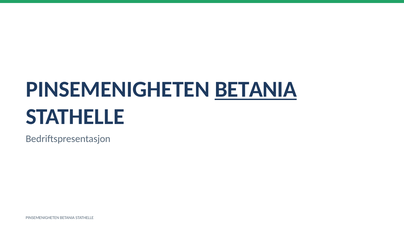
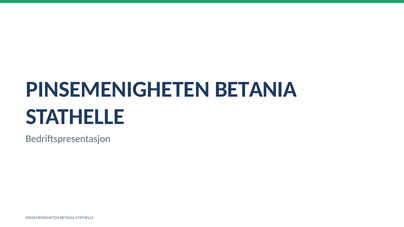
BETANIA underline: present -> none (256, 90)
